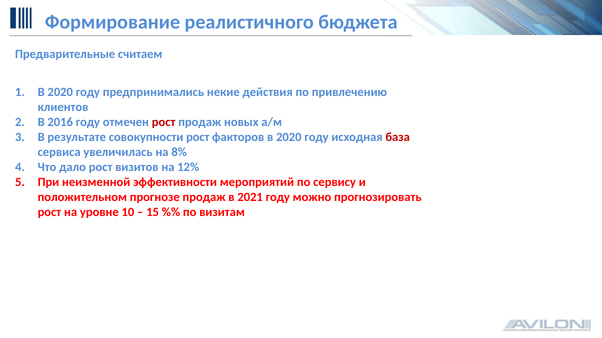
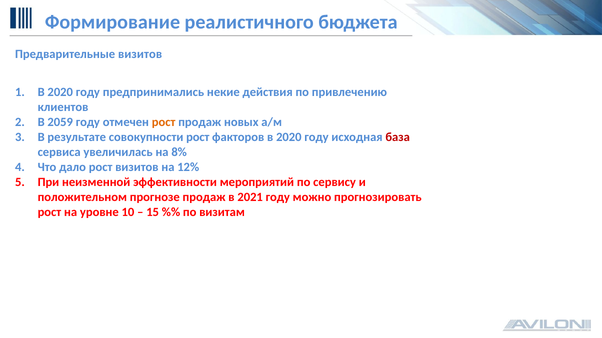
Предварительные считаем: считаем -> визитов (140, 54)
2016: 2016 -> 2059 (60, 122)
рост colour: red -> orange (164, 122)
